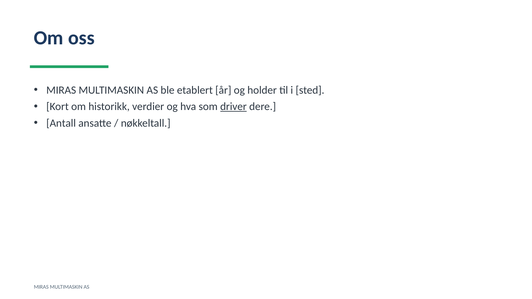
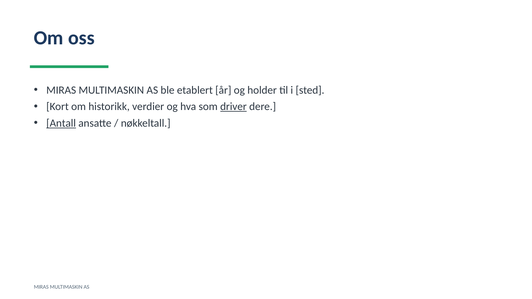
Antall underline: none -> present (61, 123)
